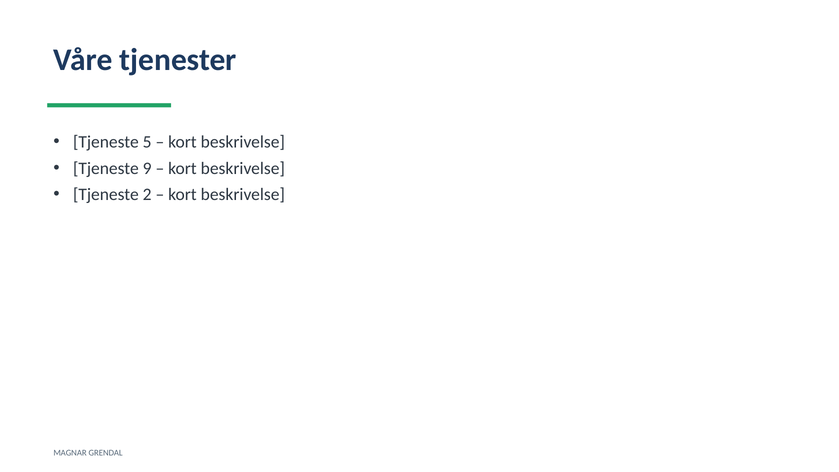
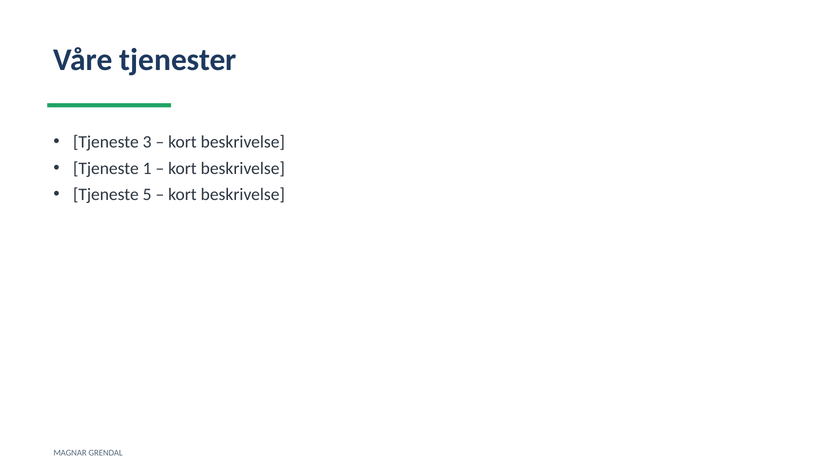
5: 5 -> 3 (147, 142)
9: 9 -> 1 (147, 168)
2: 2 -> 5 (147, 195)
